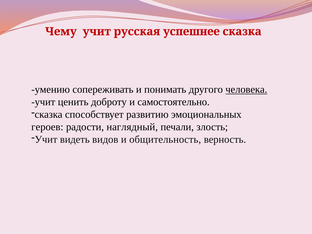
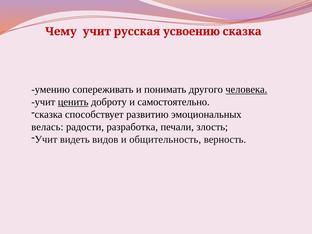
успешнее: успешнее -> усвоению (191, 31)
ценить underline: none -> present (73, 102)
героев: героев -> велась (47, 127)
наглядный: наглядный -> разработка (132, 127)
